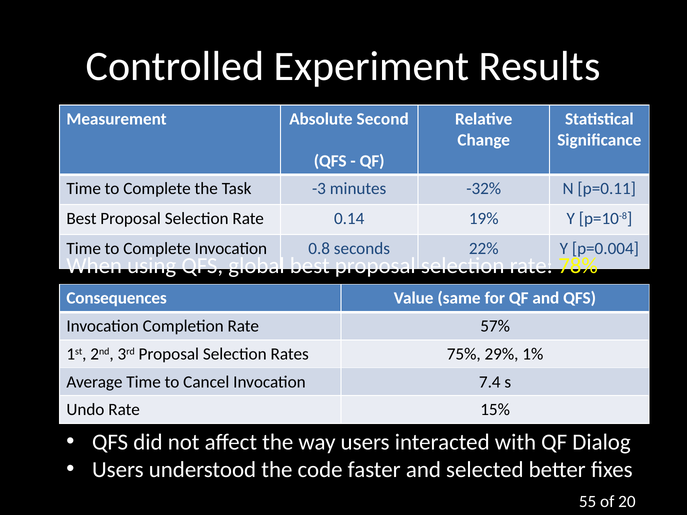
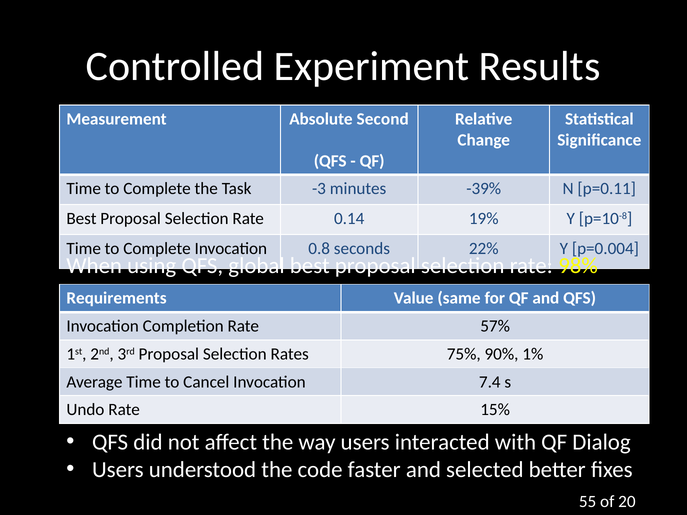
-32%: -32% -> -39% (484, 189)
78%: 78% -> 98% (578, 266)
Consequences: Consequences -> Requirements (117, 298)
29%: 29% -> 90% (501, 354)
